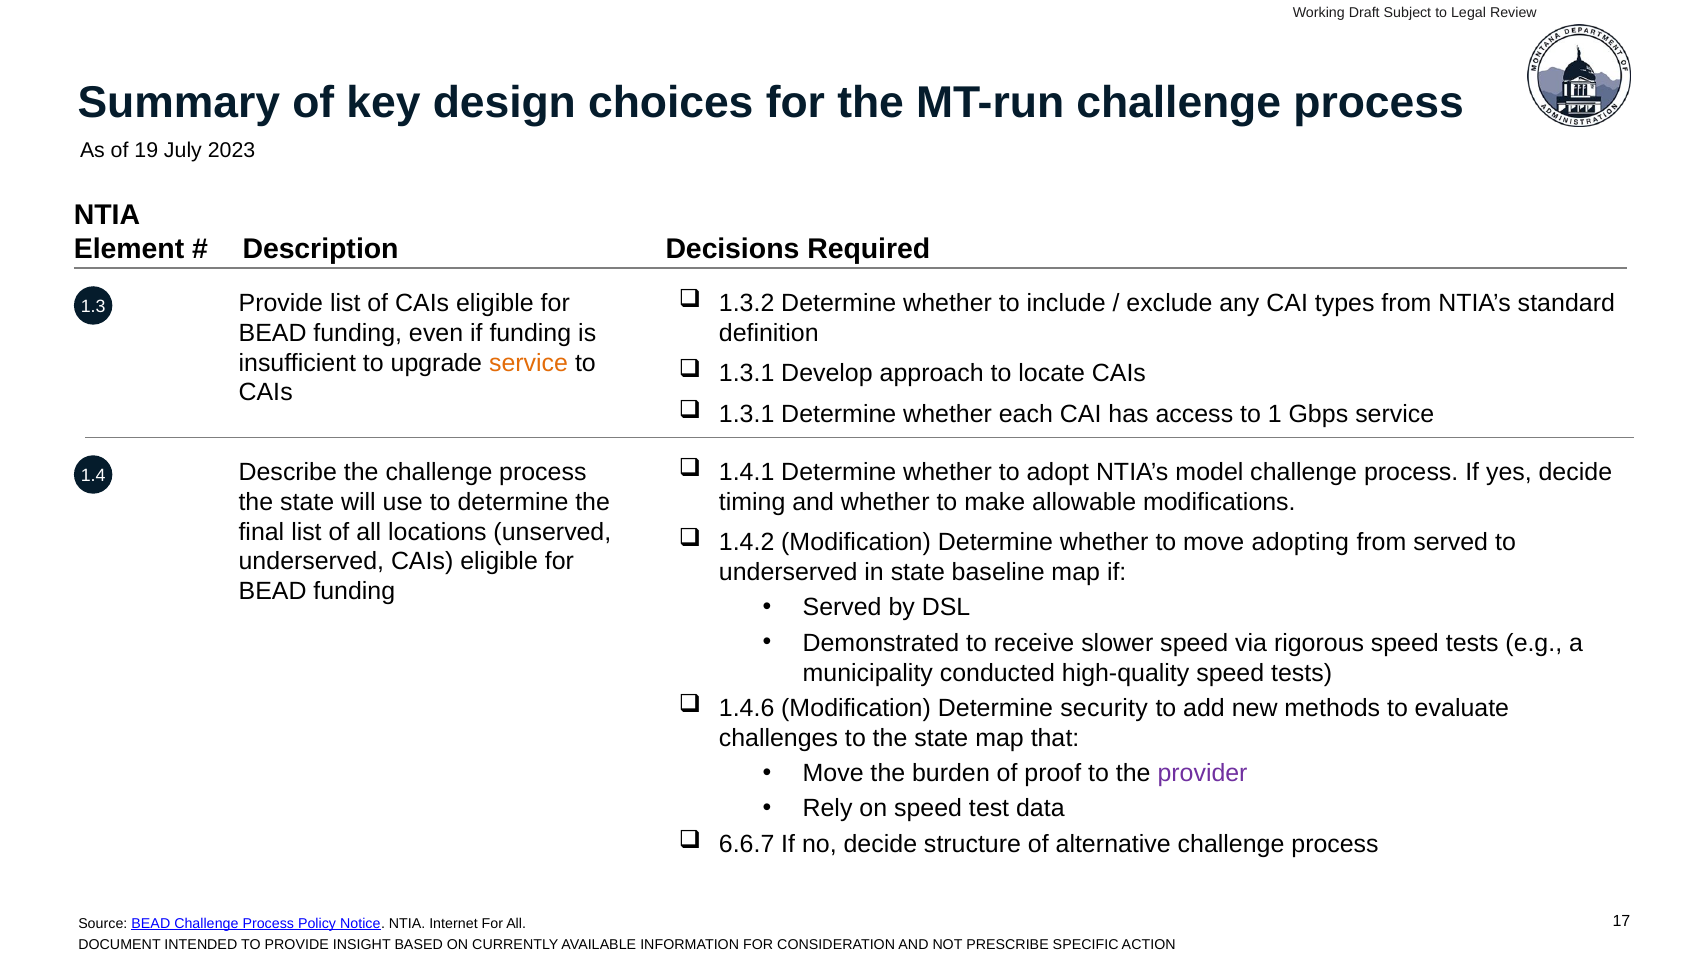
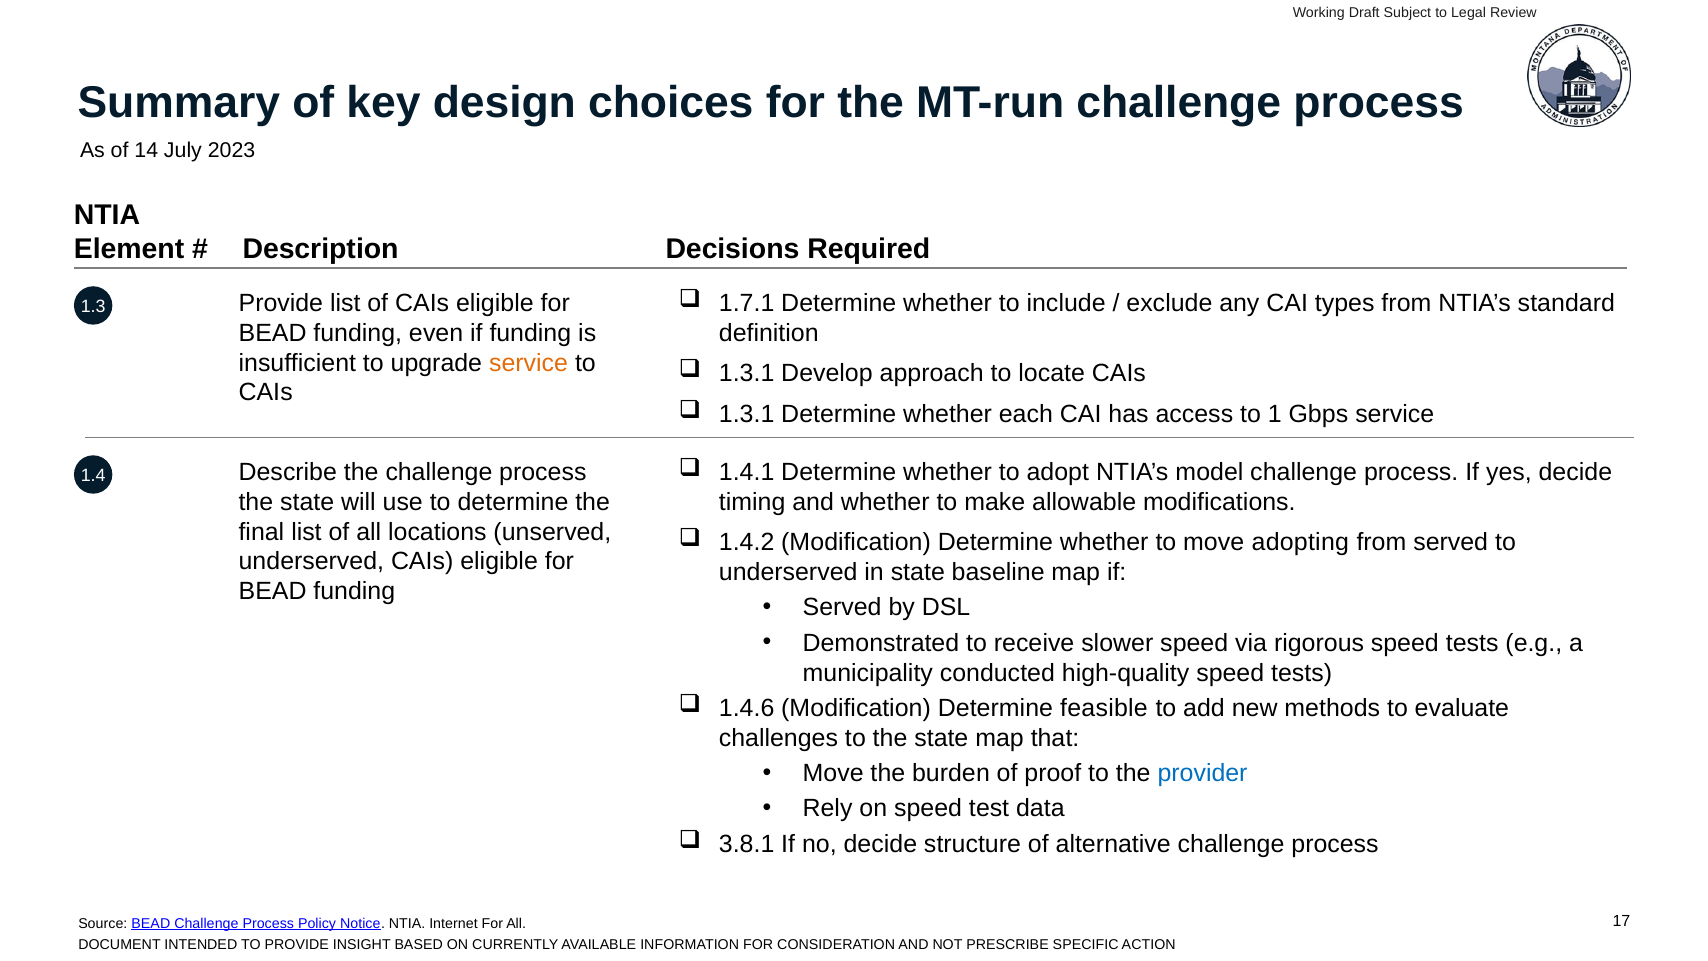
19: 19 -> 14 (146, 150)
1.3.2: 1.3.2 -> 1.7.1 (747, 303)
security: security -> feasible (1104, 708)
provider colour: purple -> blue (1203, 773)
6.6.7: 6.6.7 -> 3.8.1 (747, 844)
